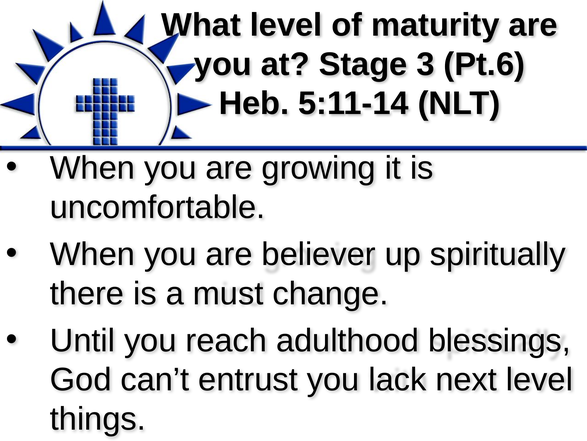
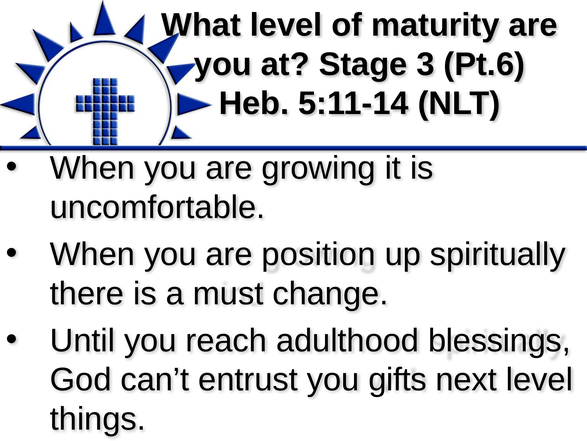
believer: believer -> position (319, 254)
lack: lack -> gifts (398, 379)
